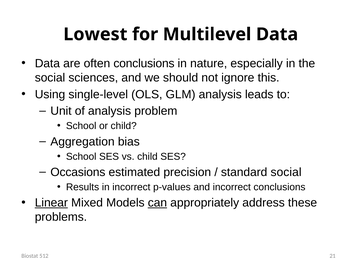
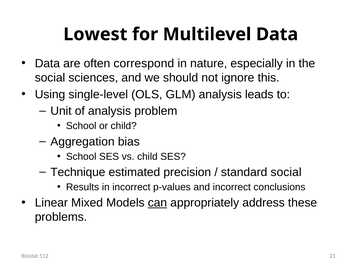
often conclusions: conclusions -> correspond (144, 63)
Occasions: Occasions -> Technique (78, 172)
Linear underline: present -> none (51, 203)
